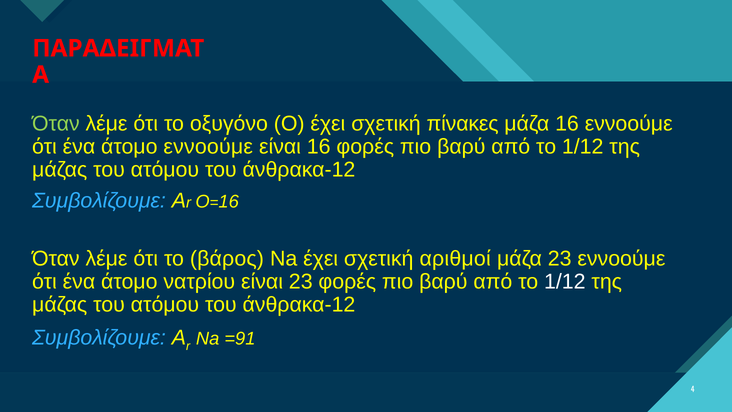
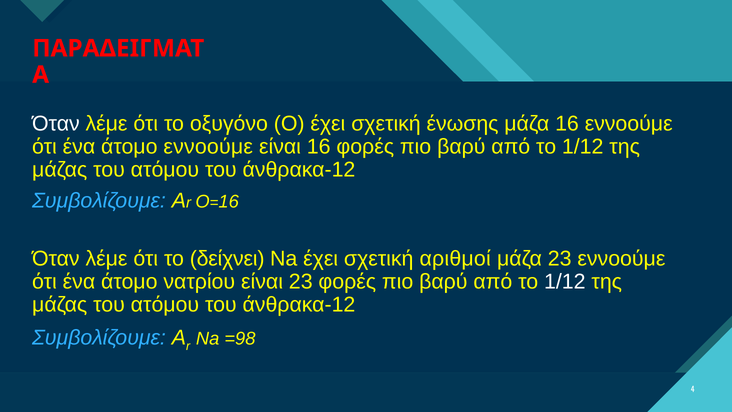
Όταν colour: light green -> white (56, 124)
πίνακες: πίνακες -> ένωσης (463, 124)
βάρος: βάρος -> δείχνει (227, 258)
=91: =91 -> =98 (240, 339)
